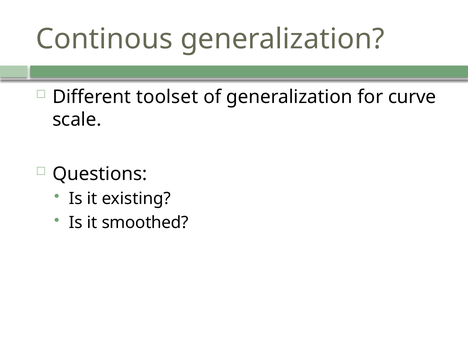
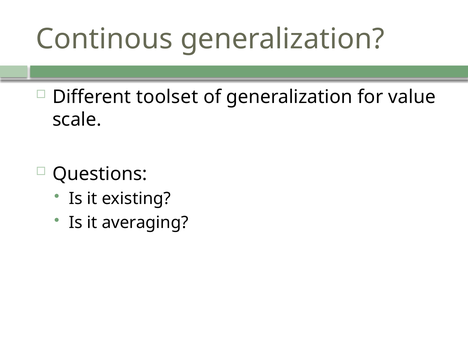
curve: curve -> value (412, 97)
smoothed: smoothed -> averaging (145, 223)
